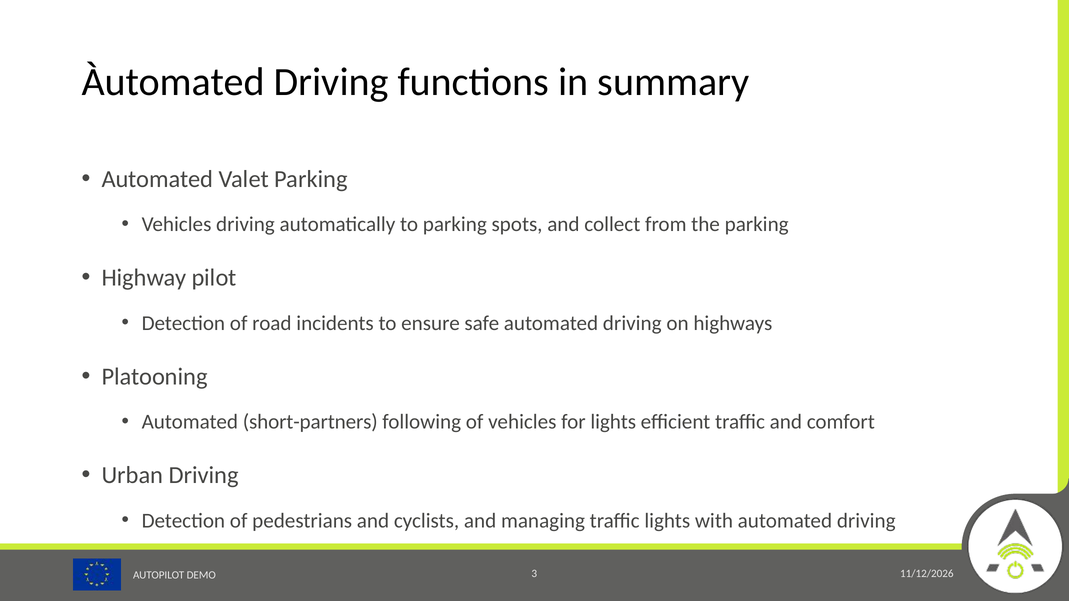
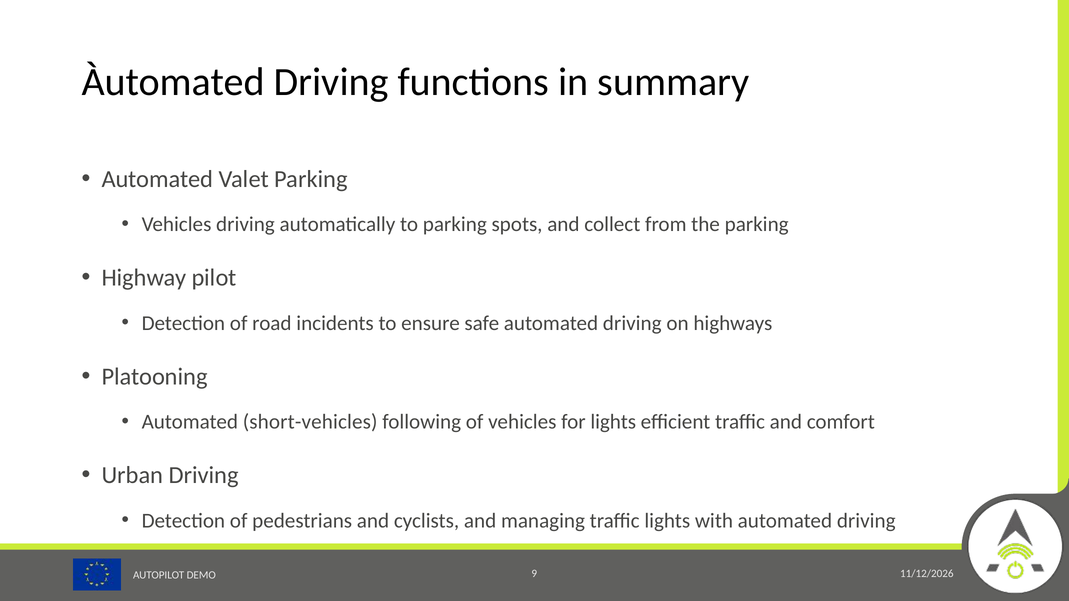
short-partners: short-partners -> short-vehicles (310, 422)
3: 3 -> 9 (534, 574)
